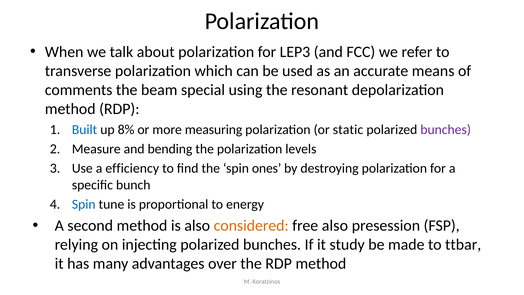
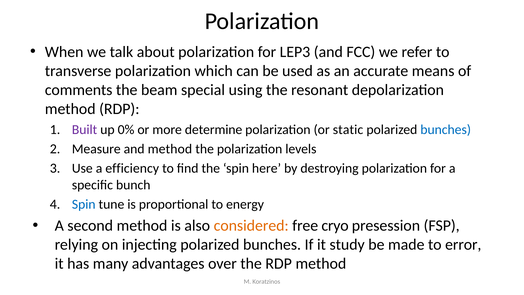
Built colour: blue -> purple (85, 129)
8%: 8% -> 0% (126, 129)
measuring: measuring -> determine (214, 129)
bunches colour: purple -> blue (446, 129)
and bending: bending -> method (170, 149)
ones: ones -> here (267, 168)
free also: also -> cryo (335, 225)
ttbar: ttbar -> error (463, 244)
